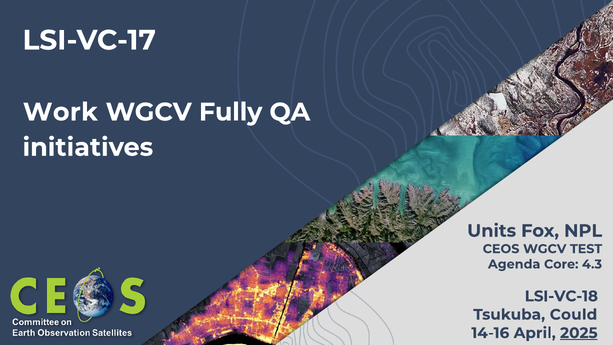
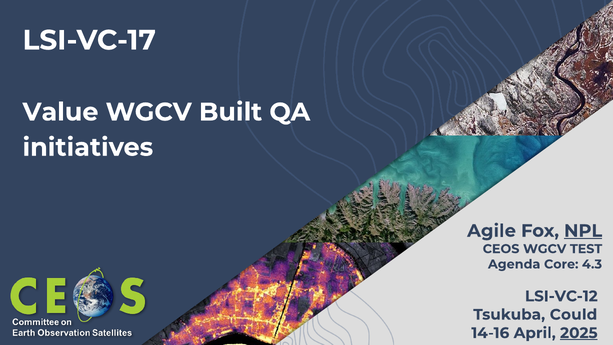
Work: Work -> Value (60, 112)
Fully: Fully -> Built (231, 112)
Units: Units -> Agile (492, 231)
NPL underline: none -> present (583, 231)
LSI-VC-18: LSI-VC-18 -> LSI-VC-12 (561, 296)
